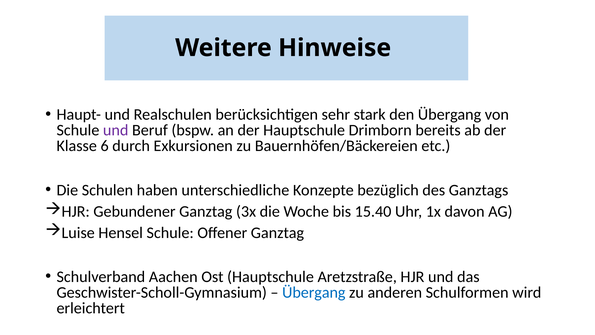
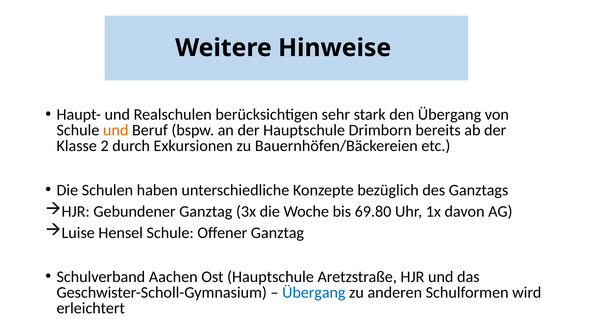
und colour: purple -> orange (116, 130)
6: 6 -> 2 (105, 146)
15.40: 15.40 -> 69.80 (373, 211)
